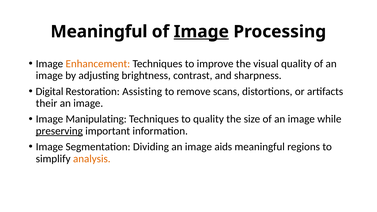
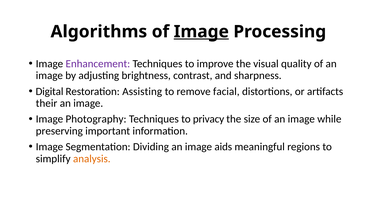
Meaningful: Meaningful -> Algorithms (99, 32)
Enhancement colour: orange -> purple (98, 64)
scans: scans -> facial (226, 91)
Manipulating: Manipulating -> Photography (96, 119)
to quality: quality -> privacy (209, 119)
preserving underline: present -> none (59, 131)
